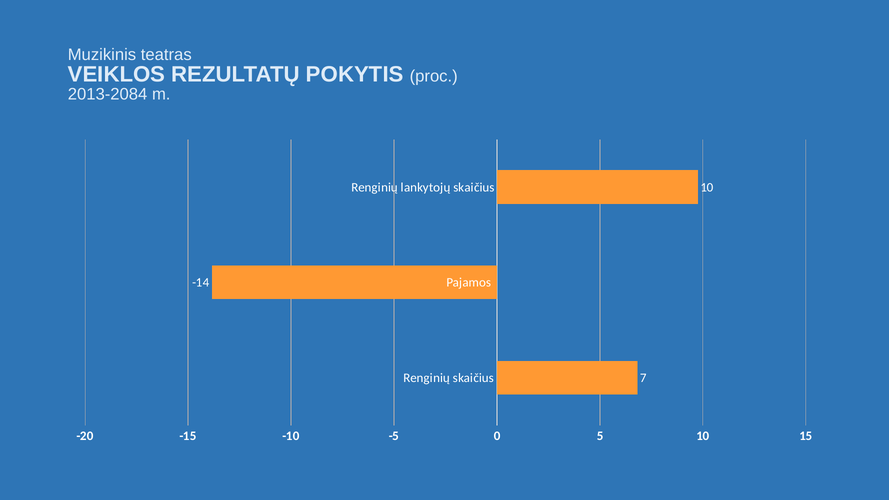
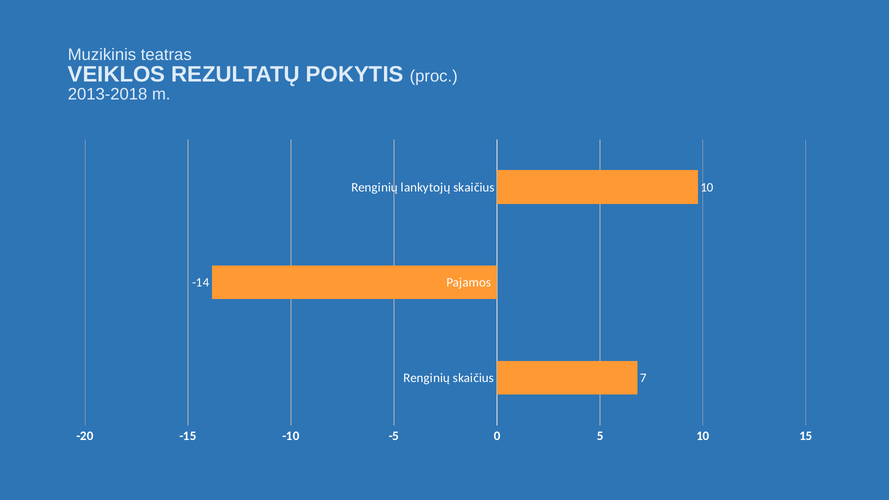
2013-2084: 2013-2084 -> 2013-2018 (108, 94)
